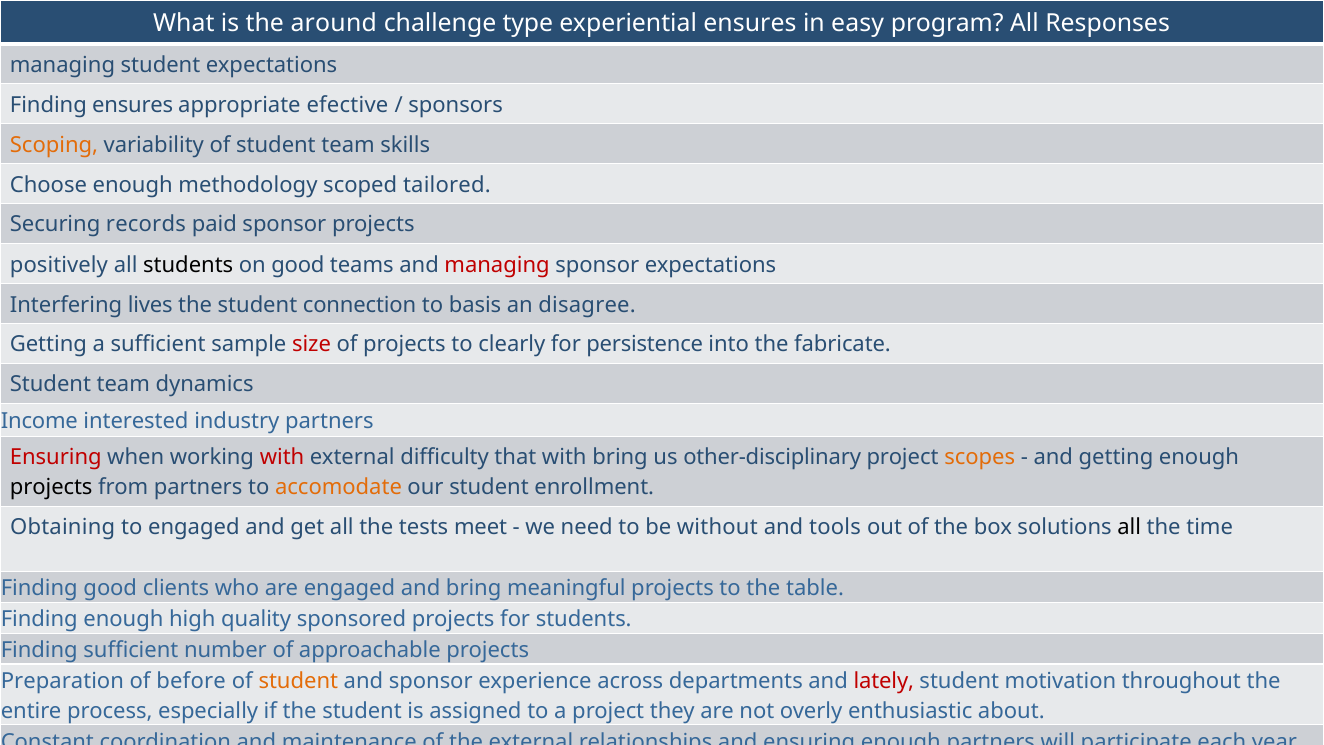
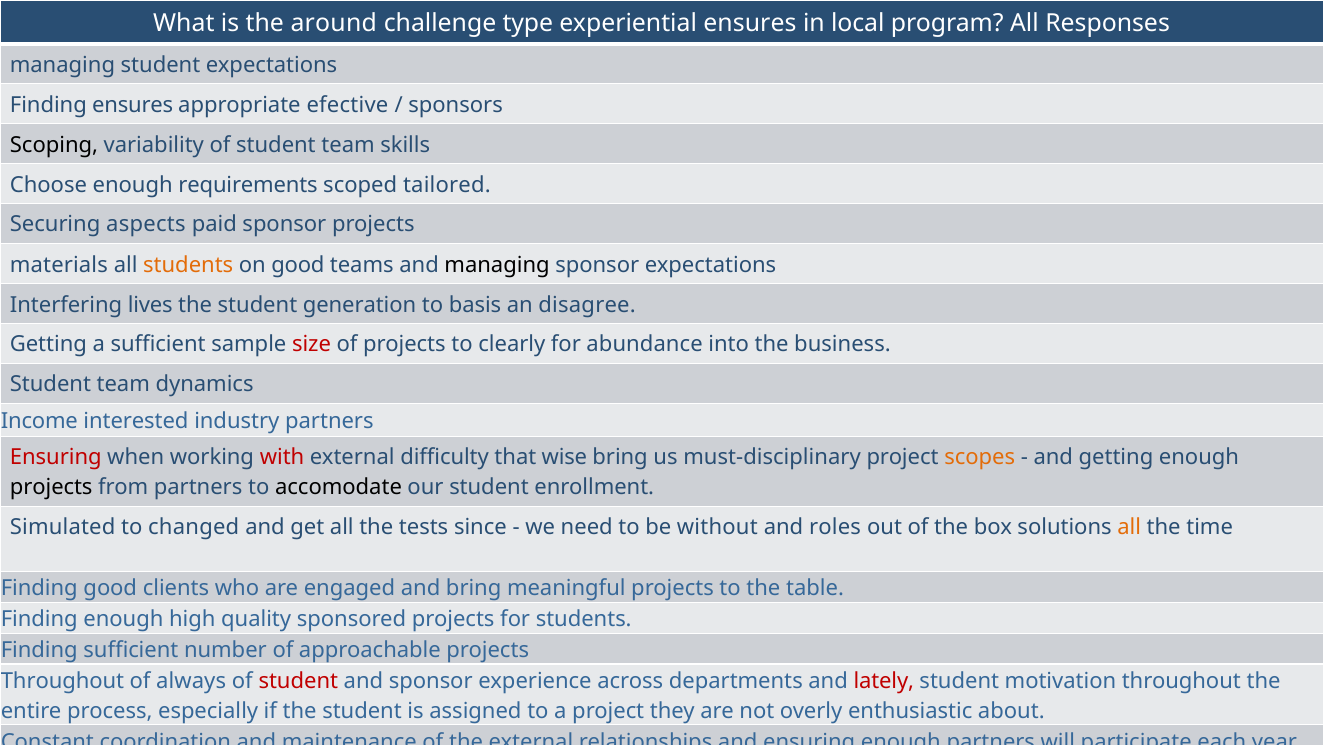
easy: easy -> local (858, 23)
Scoping colour: orange -> black (54, 145)
methodology: methodology -> requirements (248, 185)
records: records -> aspects (146, 225)
positively: positively -> materials (59, 265)
students colour: black -> orange (188, 265)
managing colour: red -> black (497, 265)
connection: connection -> generation (360, 305)
persistence: persistence -> abundance (645, 345)
fabricate: fabricate -> business (842, 345)
that with: with -> wise (564, 457)
other-disciplinary: other-disciplinary -> must-disciplinary (772, 457)
accomodate colour: orange -> black (339, 487)
Obtaining: Obtaining -> Simulated (63, 527)
to engaged: engaged -> changed (194, 527)
meet: meet -> since (480, 527)
tools: tools -> roles (835, 527)
all colour: black -> orange (1129, 527)
Preparation: Preparation -> Throughout (62, 681)
before: before -> always (191, 681)
student colour: orange -> red (298, 681)
